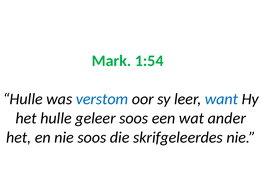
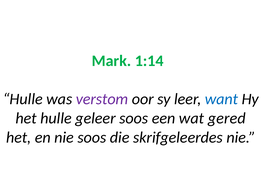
1:54: 1:54 -> 1:14 (149, 61)
verstom colour: blue -> purple (102, 99)
ander: ander -> gered (227, 119)
